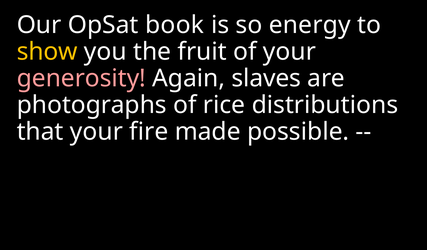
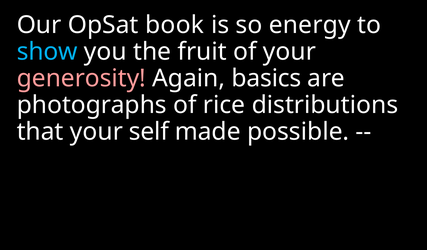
show colour: yellow -> light blue (47, 52)
slaves: slaves -> basics (266, 78)
fire: fire -> self (149, 132)
